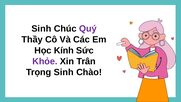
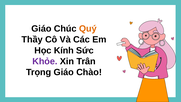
Sinh: Sinh -> Giáo (41, 29)
Quý colour: purple -> orange (88, 29)
Trọng Sinh: Sinh -> Giáo (64, 72)
